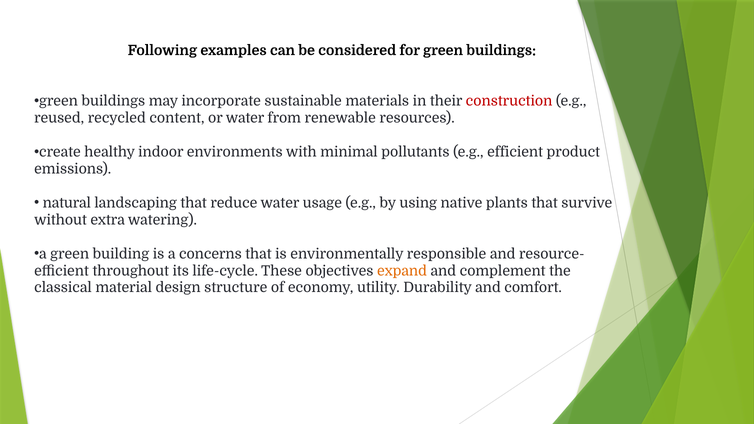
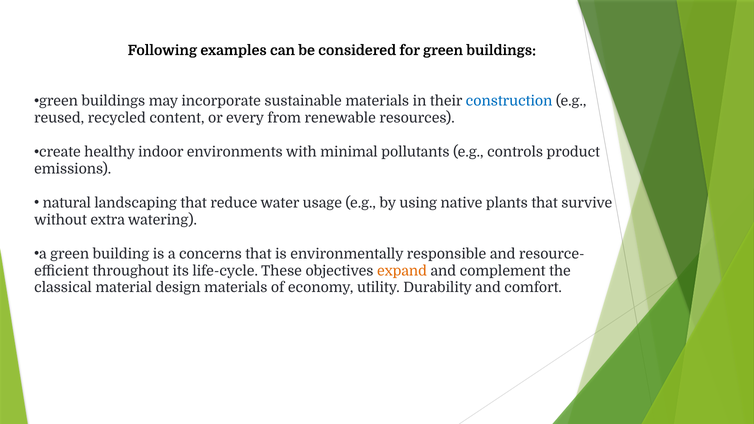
construction colour: red -> blue (509, 101)
or water: water -> every (245, 118)
e.g efficient: efficient -> controls (515, 152)
design structure: structure -> materials (236, 288)
